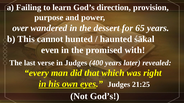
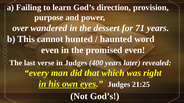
65: 65 -> 71 (140, 28)
śākal: śākal -> word (144, 39)
promised with: with -> even (135, 50)
